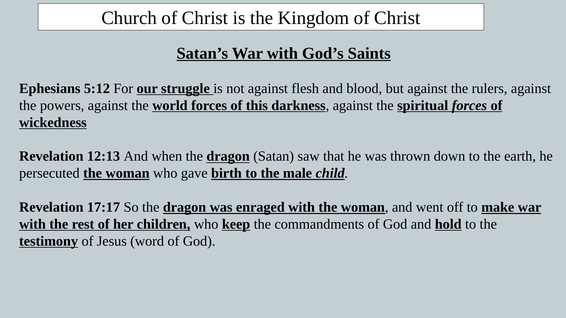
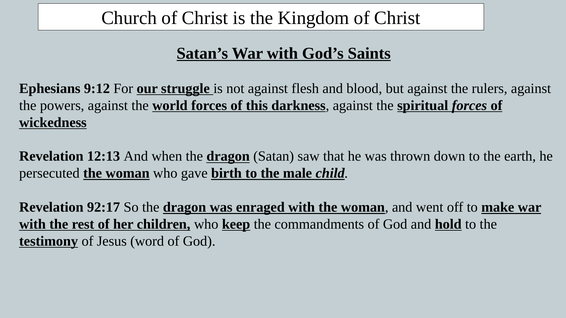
5:12: 5:12 -> 9:12 (97, 89)
17:17: 17:17 -> 92:17 (104, 207)
